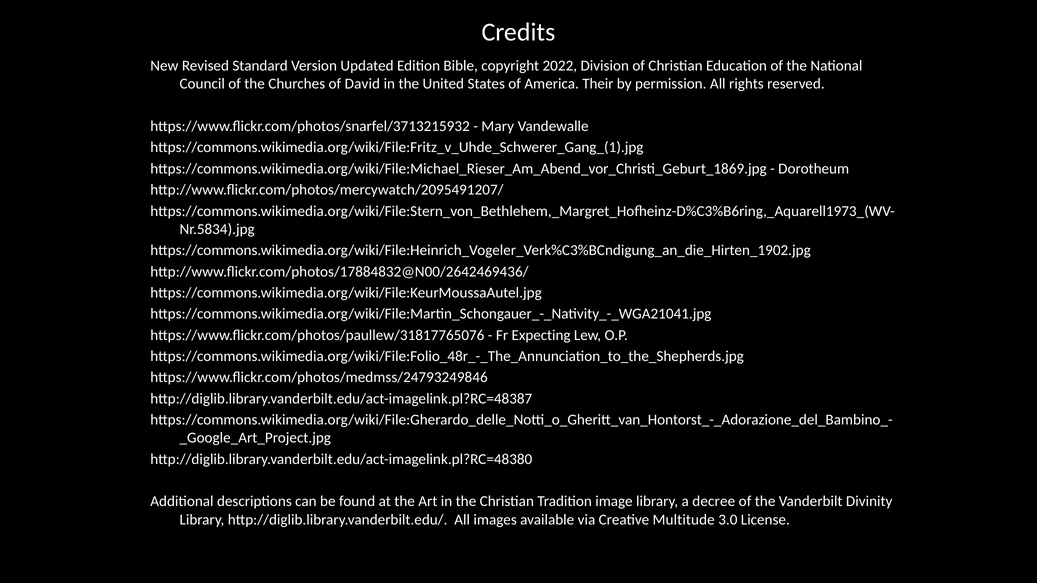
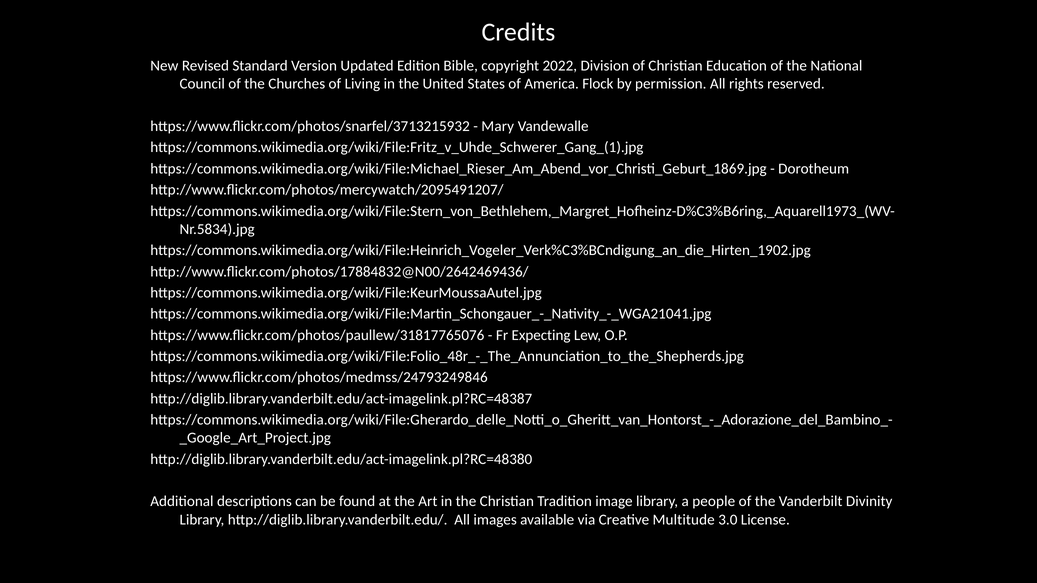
David: David -> Living (362, 84)
Their: Their -> Flock (598, 84)
decree: decree -> people (714, 502)
